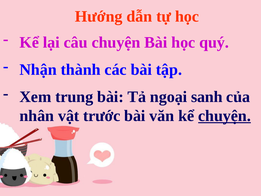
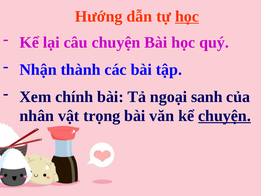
học underline: none -> present (187, 16)
trung: trung -> chính (74, 97)
trước: trước -> trọng (102, 116)
